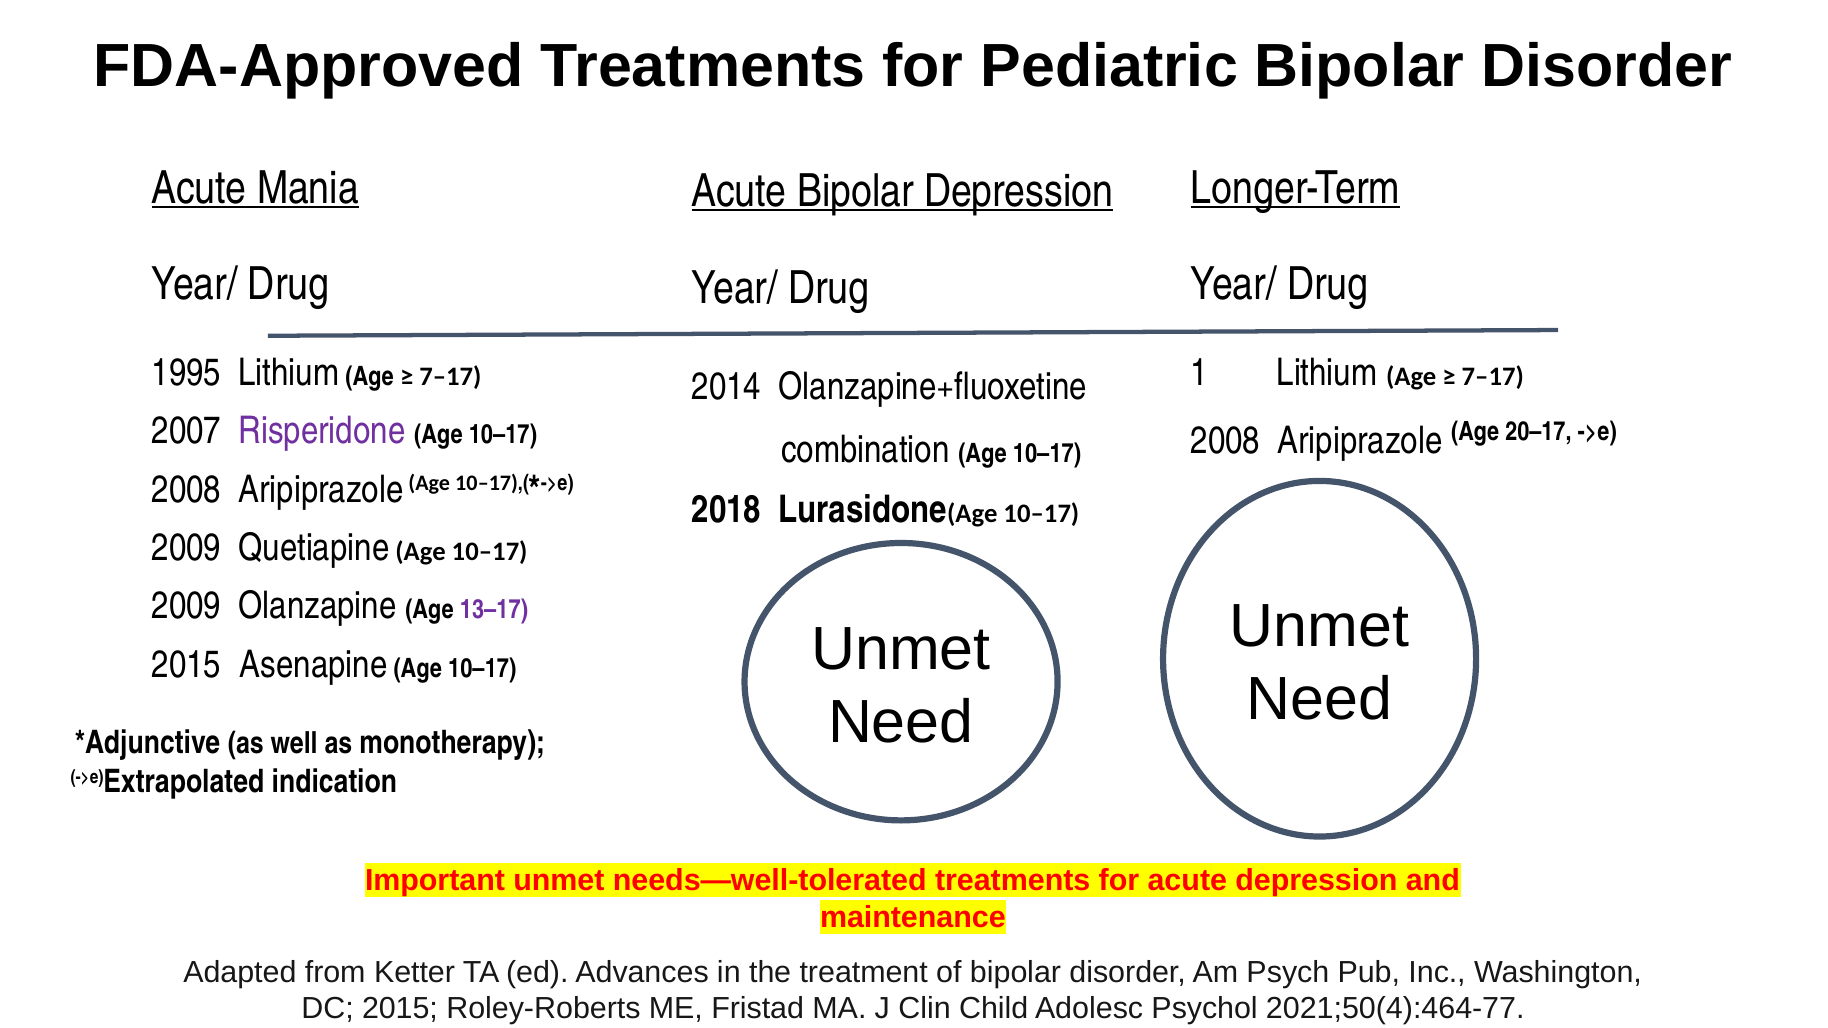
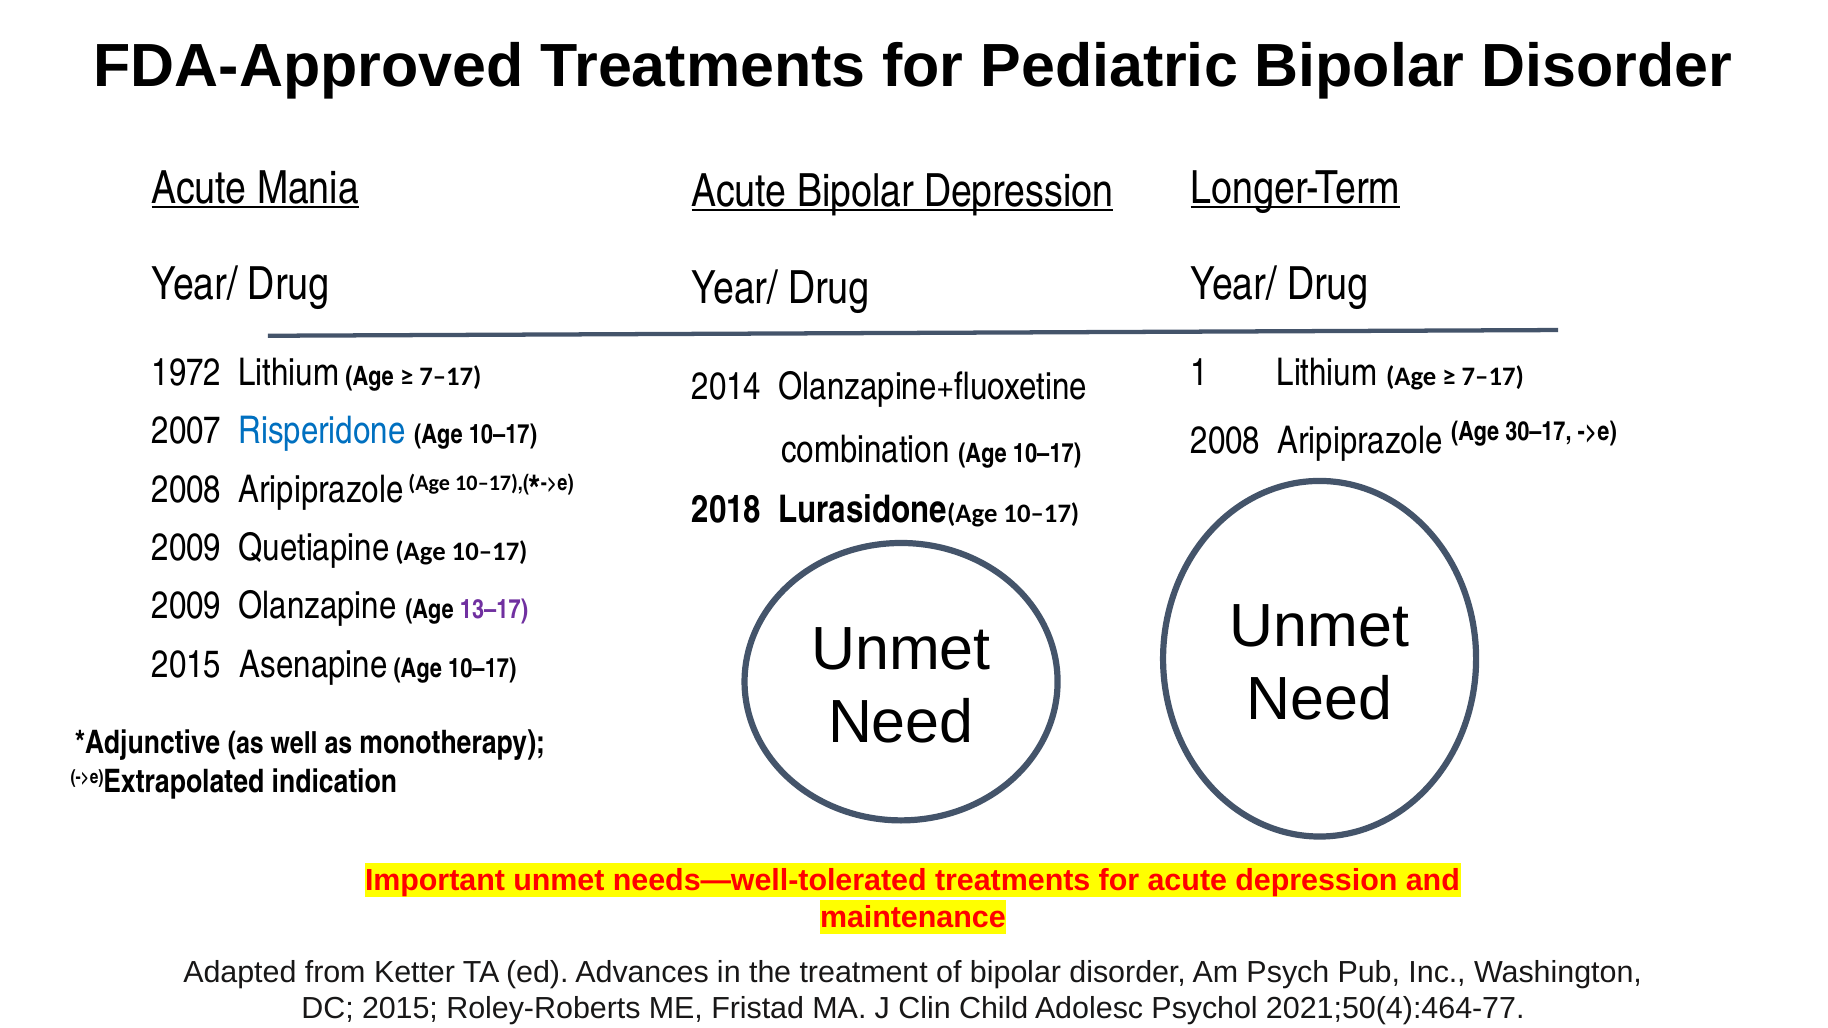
1995: 1995 -> 1972 (186, 373)
Risperidone colour: purple -> blue (322, 431)
20–17: 20–17 -> 30–17 (1538, 432)
